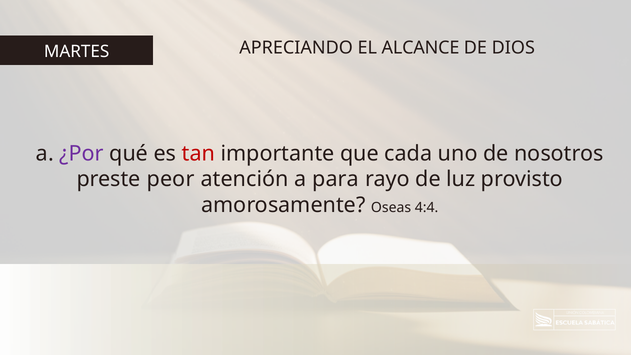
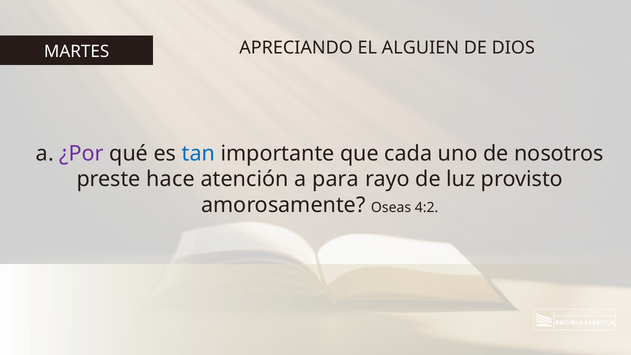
ALCANCE: ALCANCE -> ALGUIEN (420, 48)
tan colour: red -> blue (198, 153)
peor: peor -> hace (171, 179)
4:4: 4:4 -> 4:2 (427, 208)
